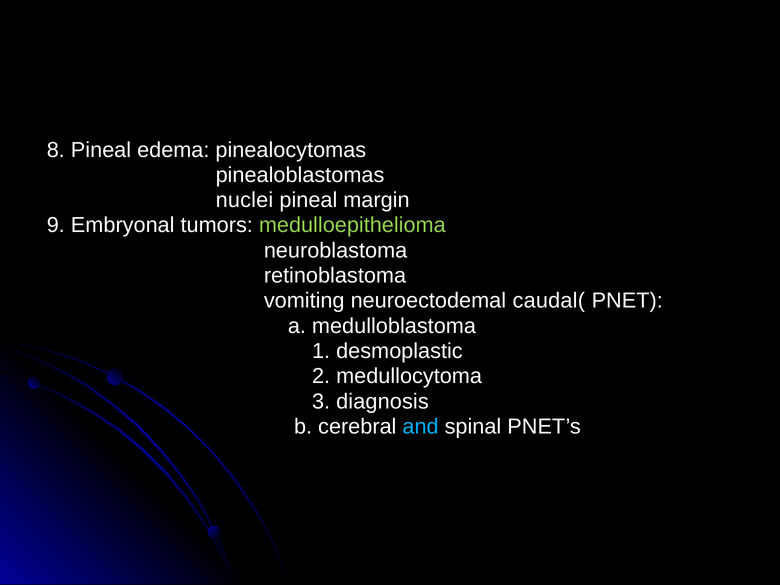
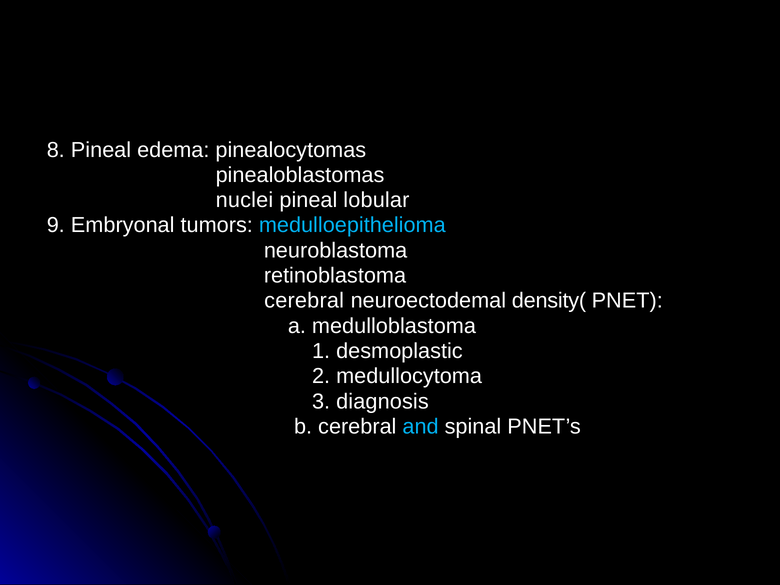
margin: margin -> lobular (376, 200)
medulloepithelioma colour: light green -> light blue (352, 225)
vomiting: vomiting -> cerebral (304, 301)
caudal(: caudal( -> density( (549, 301)
